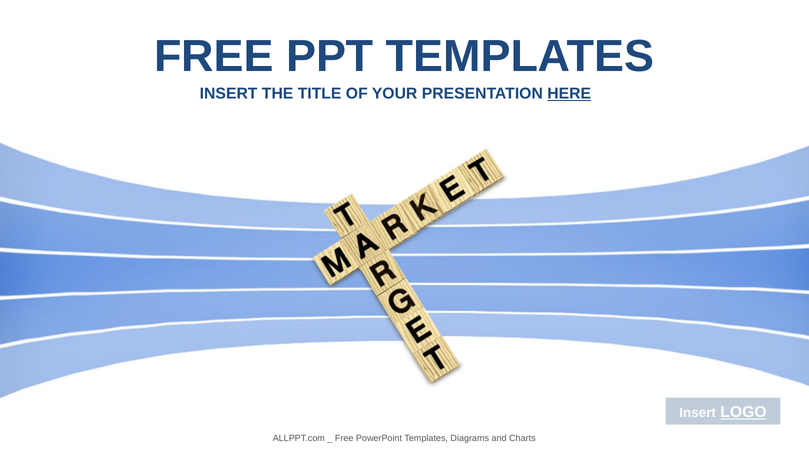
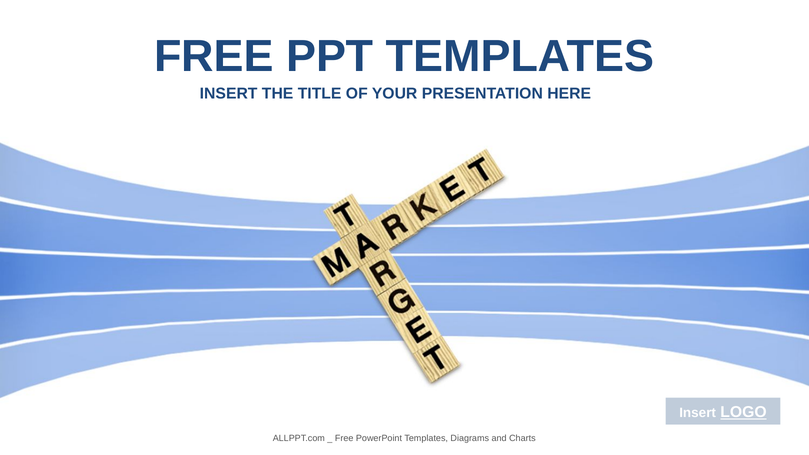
HERE underline: present -> none (569, 94)
